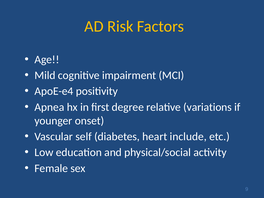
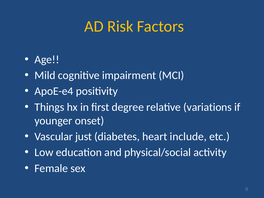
Apnea: Apnea -> Things (49, 107)
self: self -> just (84, 137)
